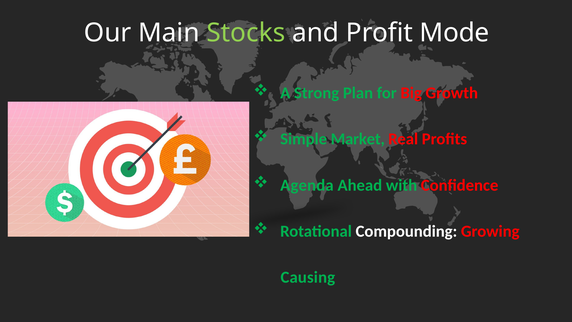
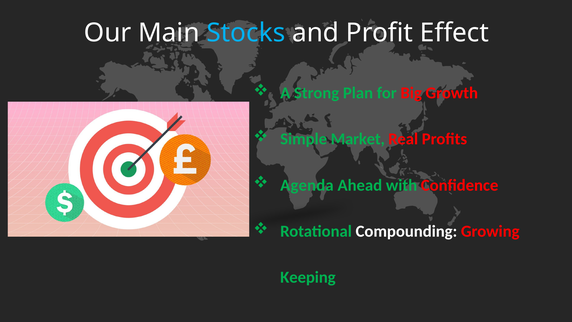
Stocks colour: light green -> light blue (246, 33)
Mode: Mode -> Effect (454, 33)
Causing: Causing -> Keeping (308, 277)
